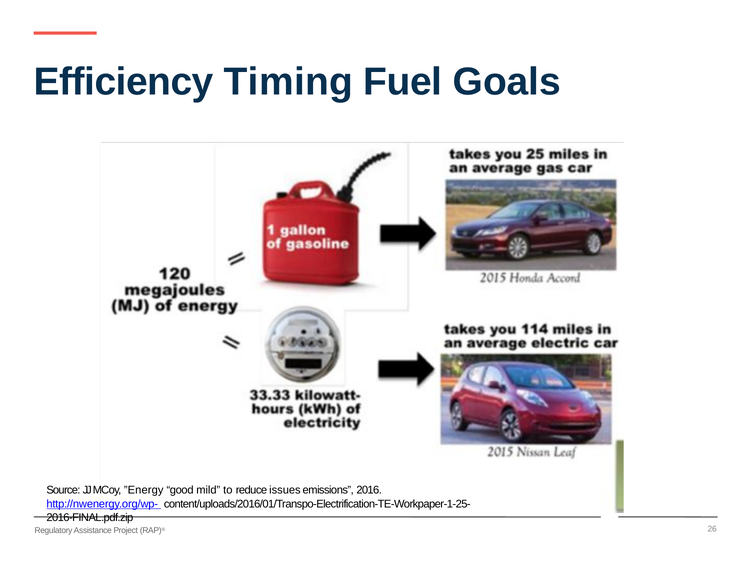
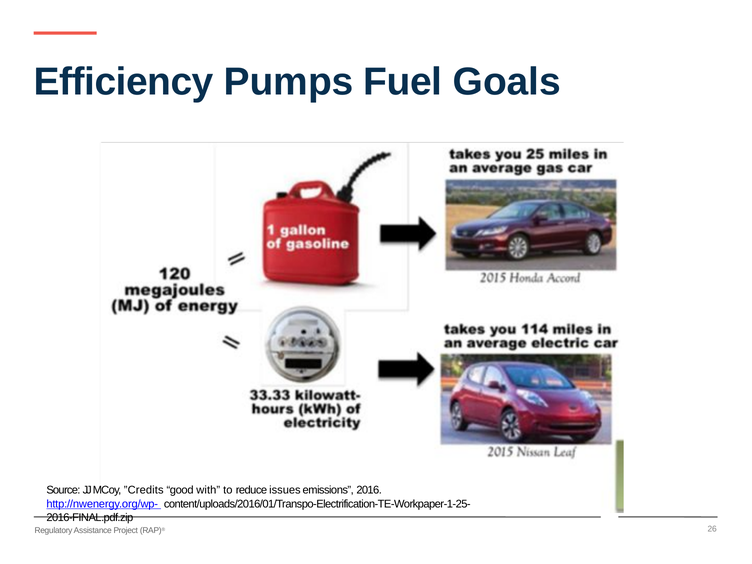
Timing: Timing -> Pumps (289, 82)
”Energy: ”Energy -> ”Credits (144, 490)
mild: mild -> with (208, 490)
